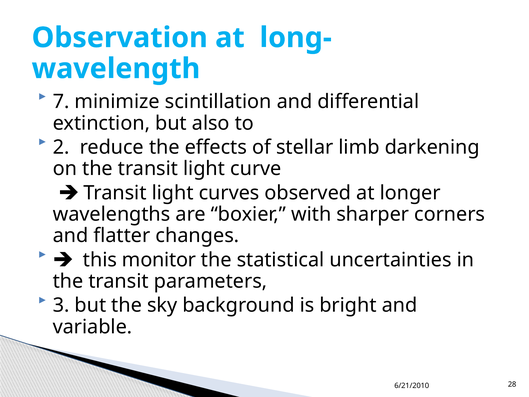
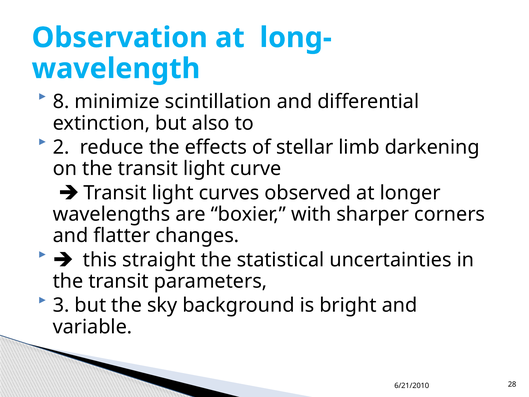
7: 7 -> 8 (61, 102)
monitor: monitor -> straight (159, 260)
